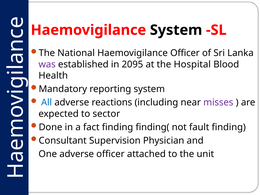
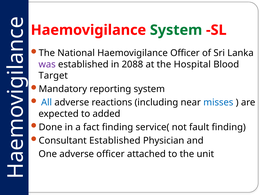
System colour: black -> green (176, 30)
2095: 2095 -> 2088 (132, 64)
Health: Health -> Target (53, 76)
misses colour: purple -> blue (218, 102)
sector: sector -> added (106, 114)
finding(: finding( -> service( (152, 127)
Consultant Supervision: Supervision -> Established (115, 141)
